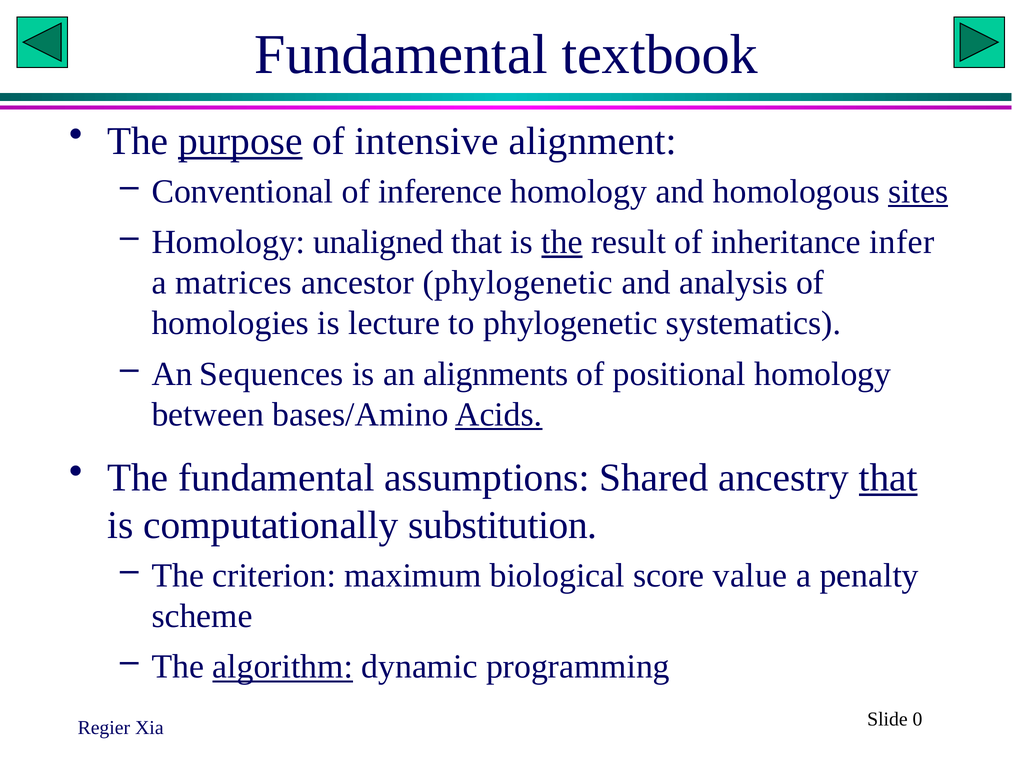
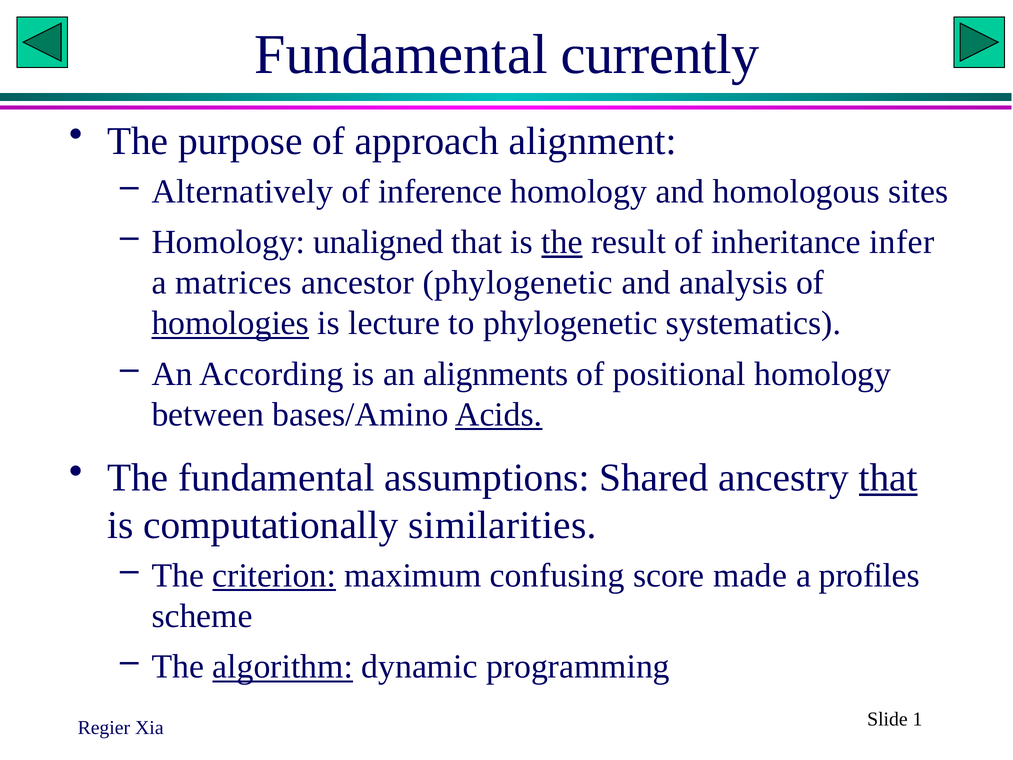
textbook: textbook -> currently (660, 55)
purpose underline: present -> none (240, 141)
intensive: intensive -> approach (427, 141)
Conventional: Conventional -> Alternatively (242, 191)
sites underline: present -> none (918, 191)
homologies underline: none -> present (230, 323)
Sequences: Sequences -> According (271, 374)
substitution: substitution -> similarities (502, 525)
criterion underline: none -> present (274, 575)
biological: biological -> confusing (557, 575)
value: value -> made (750, 575)
penalty: penalty -> profiles (869, 575)
0: 0 -> 1 (918, 719)
